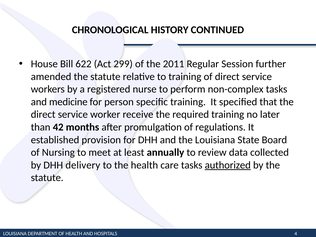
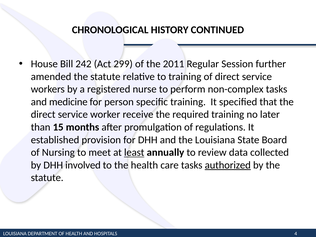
622: 622 -> 242 (83, 64)
42: 42 -> 15 (58, 127)
least underline: none -> present (134, 152)
delivery: delivery -> involved (83, 165)
